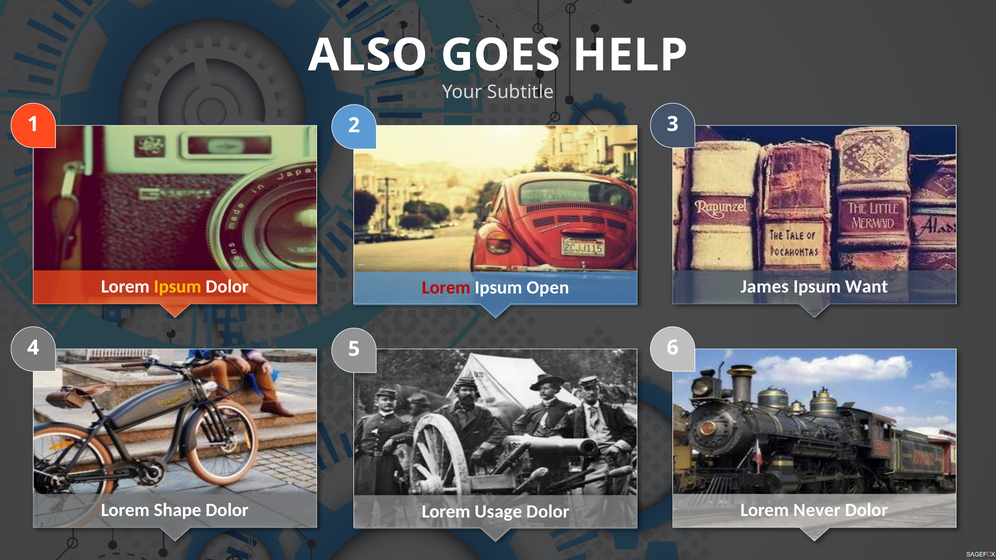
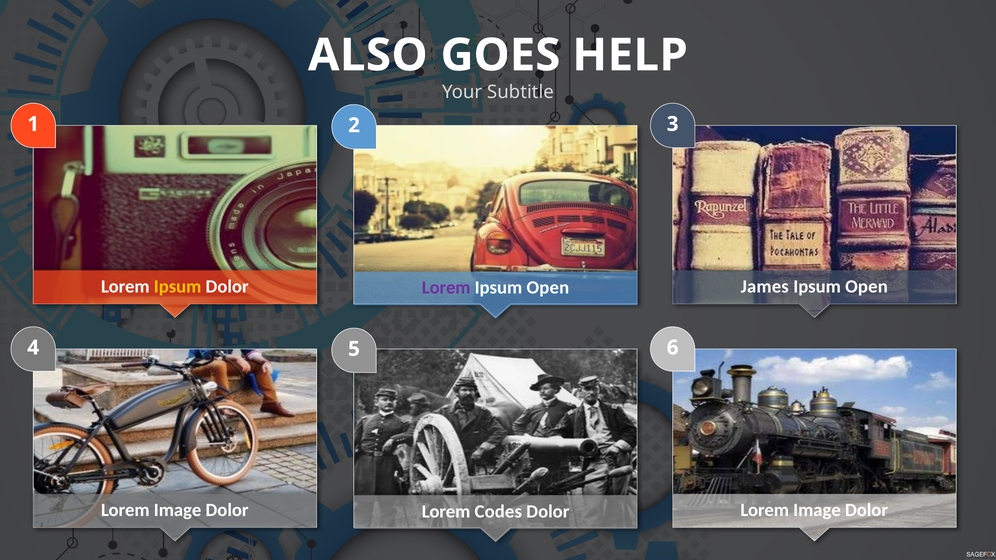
Want: Want -> Open (866, 287)
Lorem colour: red -> purple (446, 288)
Shape: Shape -> Image (178, 510)
Never: Never -> Image (817, 510)
Usage: Usage -> Codes (498, 512)
